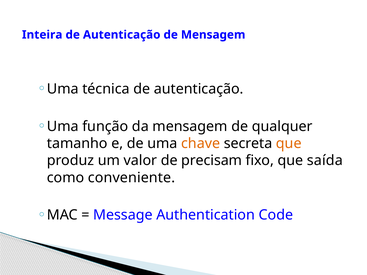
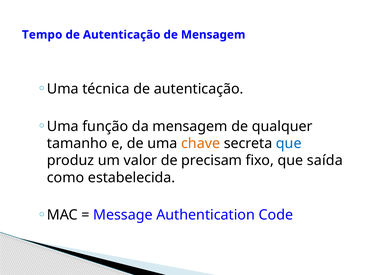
Inteira: Inteira -> Tempo (42, 35)
que colour: orange -> blue (289, 144)
conveniente: conveniente -> estabelecida (132, 178)
